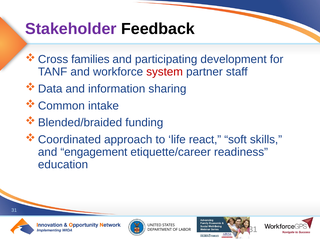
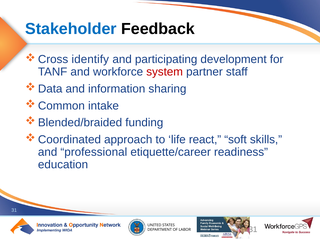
Stakeholder colour: purple -> blue (71, 29)
families: families -> identify (90, 59)
engagement: engagement -> professional (94, 152)
